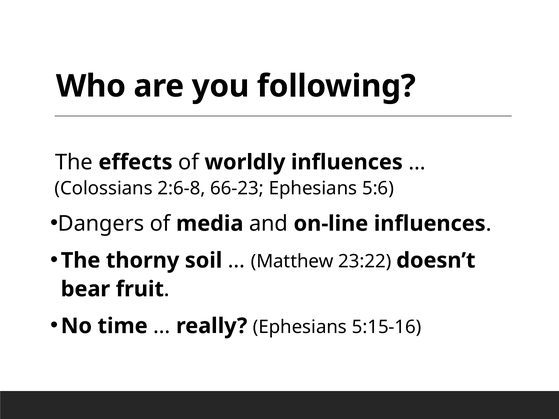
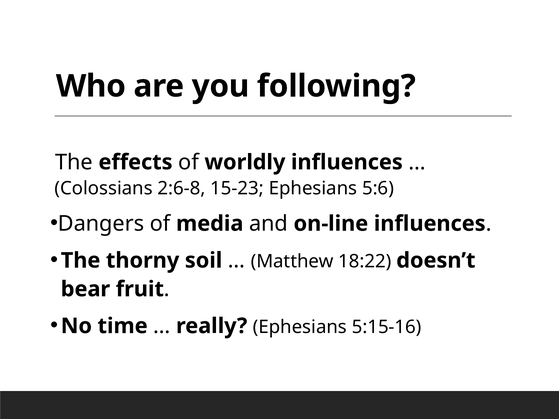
66-23: 66-23 -> 15-23 (237, 189)
23:22: 23:22 -> 18:22 (365, 262)
